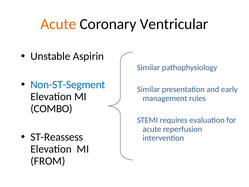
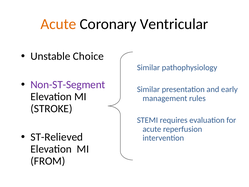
Aspirin: Aspirin -> Choice (88, 56)
Non-ST-Segment colour: blue -> purple (68, 85)
COMBO: COMBO -> STROKE (51, 109)
ST-Reassess: ST-Reassess -> ST-Relieved (57, 137)
